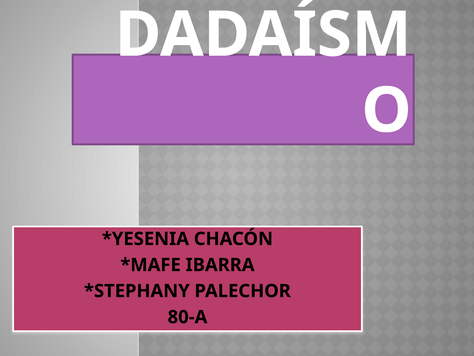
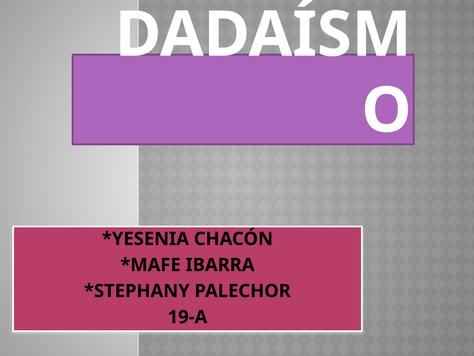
80-A: 80-A -> 19-A (187, 317)
